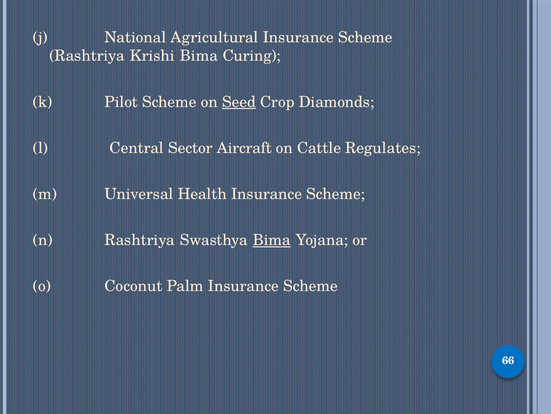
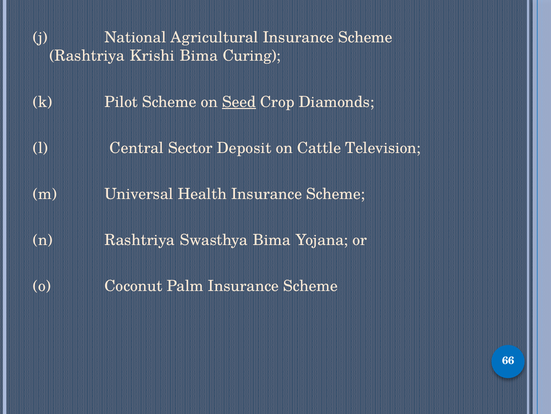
Aircraft: Aircraft -> Deposit (244, 148)
Regulates: Regulates -> Television (383, 148)
Bima underline: present -> none (272, 240)
